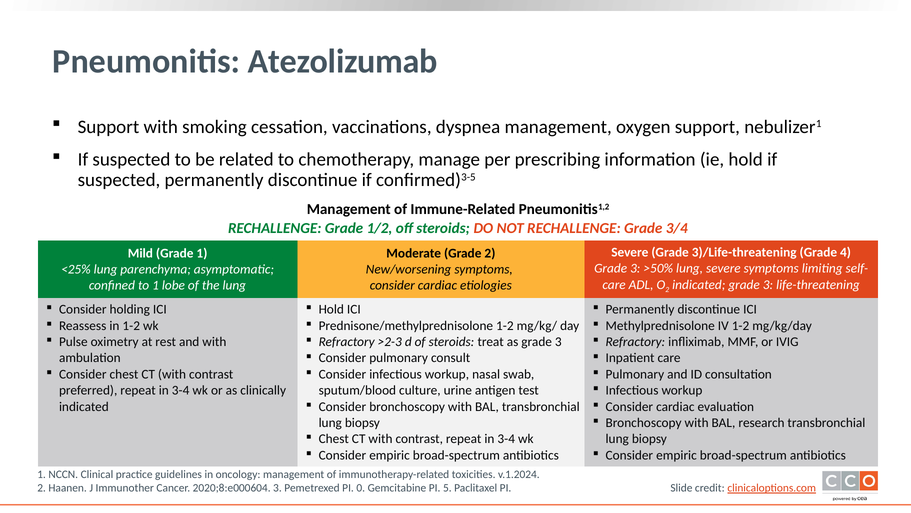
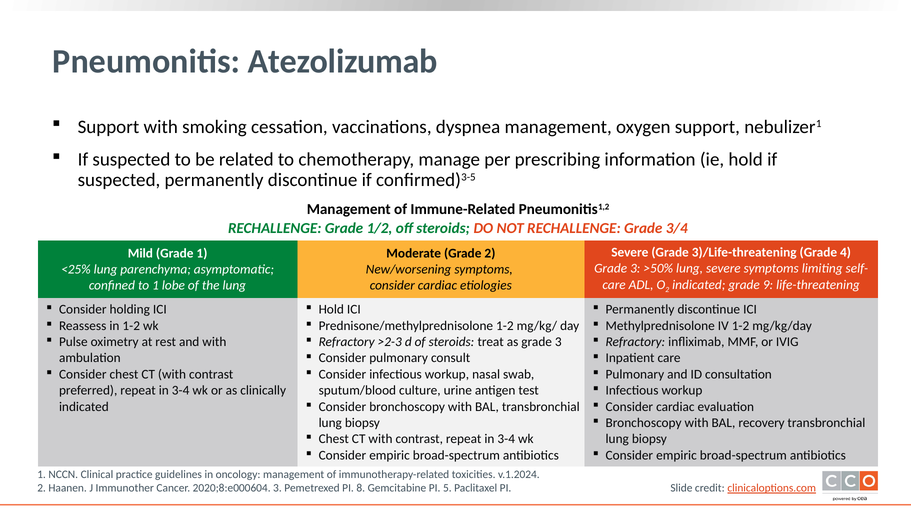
indicated grade 3: 3 -> 9 (768, 284)
research: research -> recovery (762, 422)
0: 0 -> 8 (361, 488)
